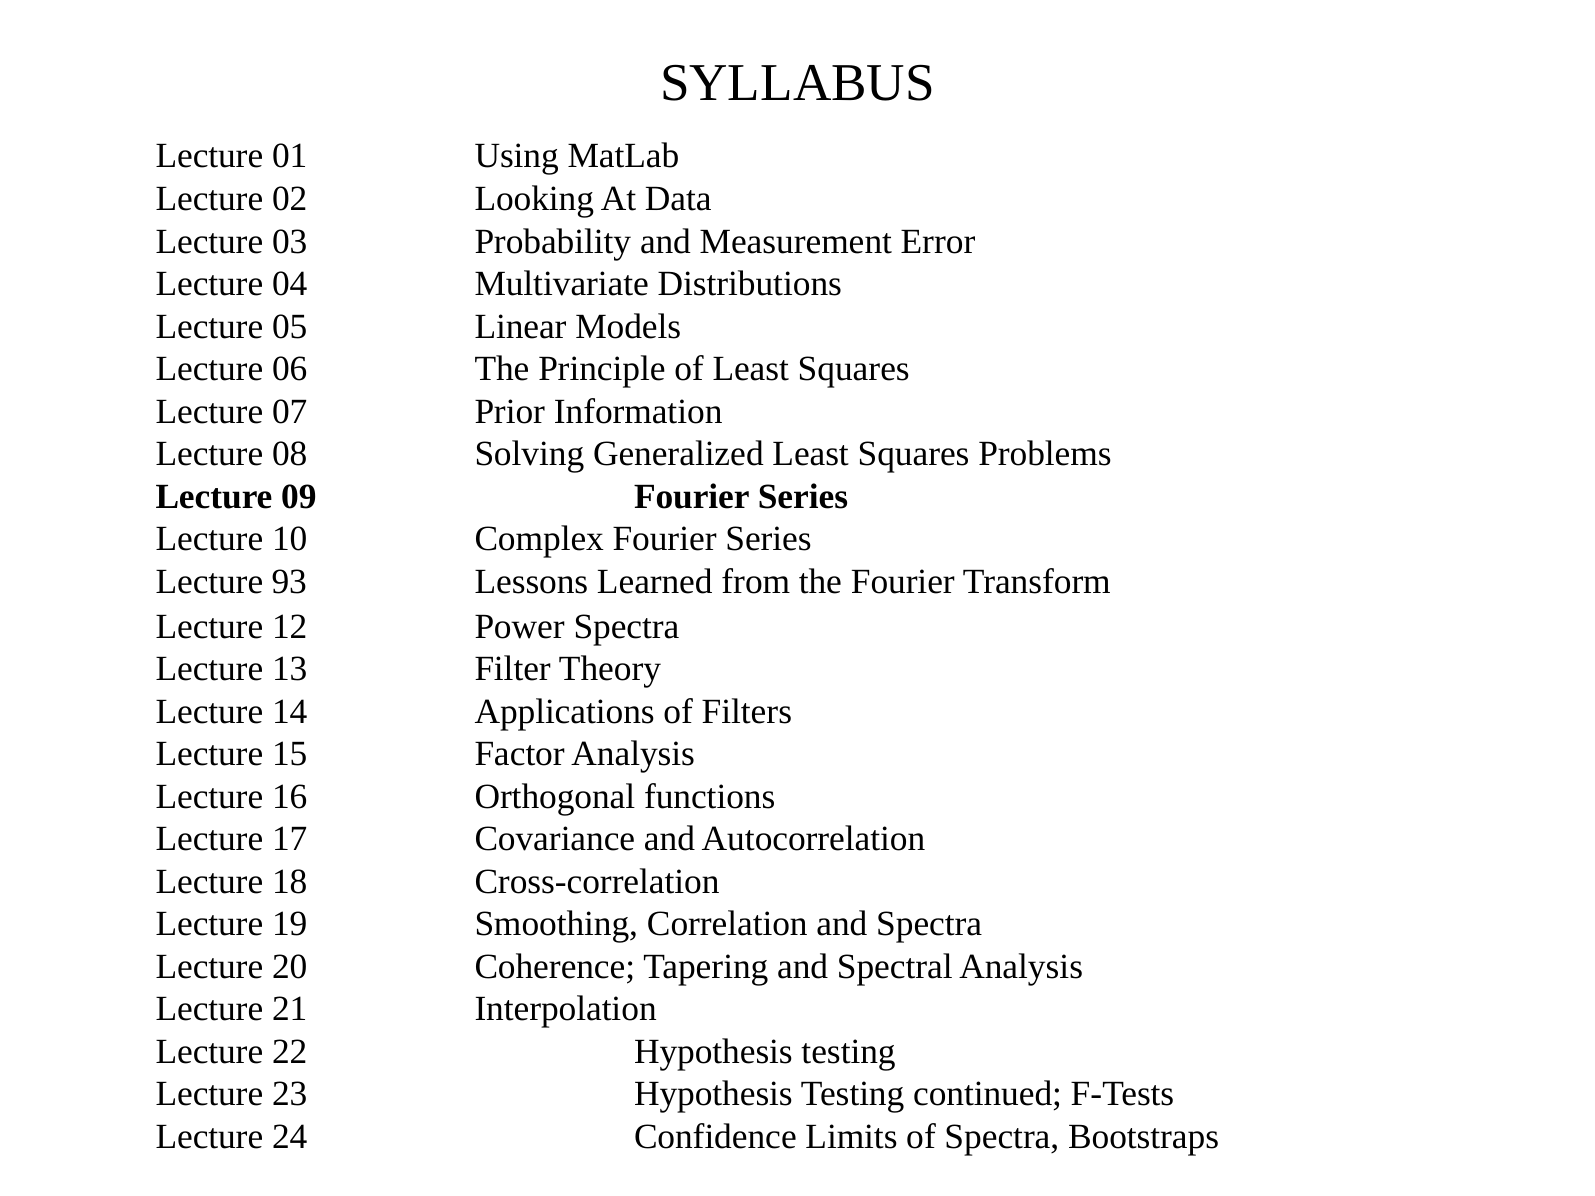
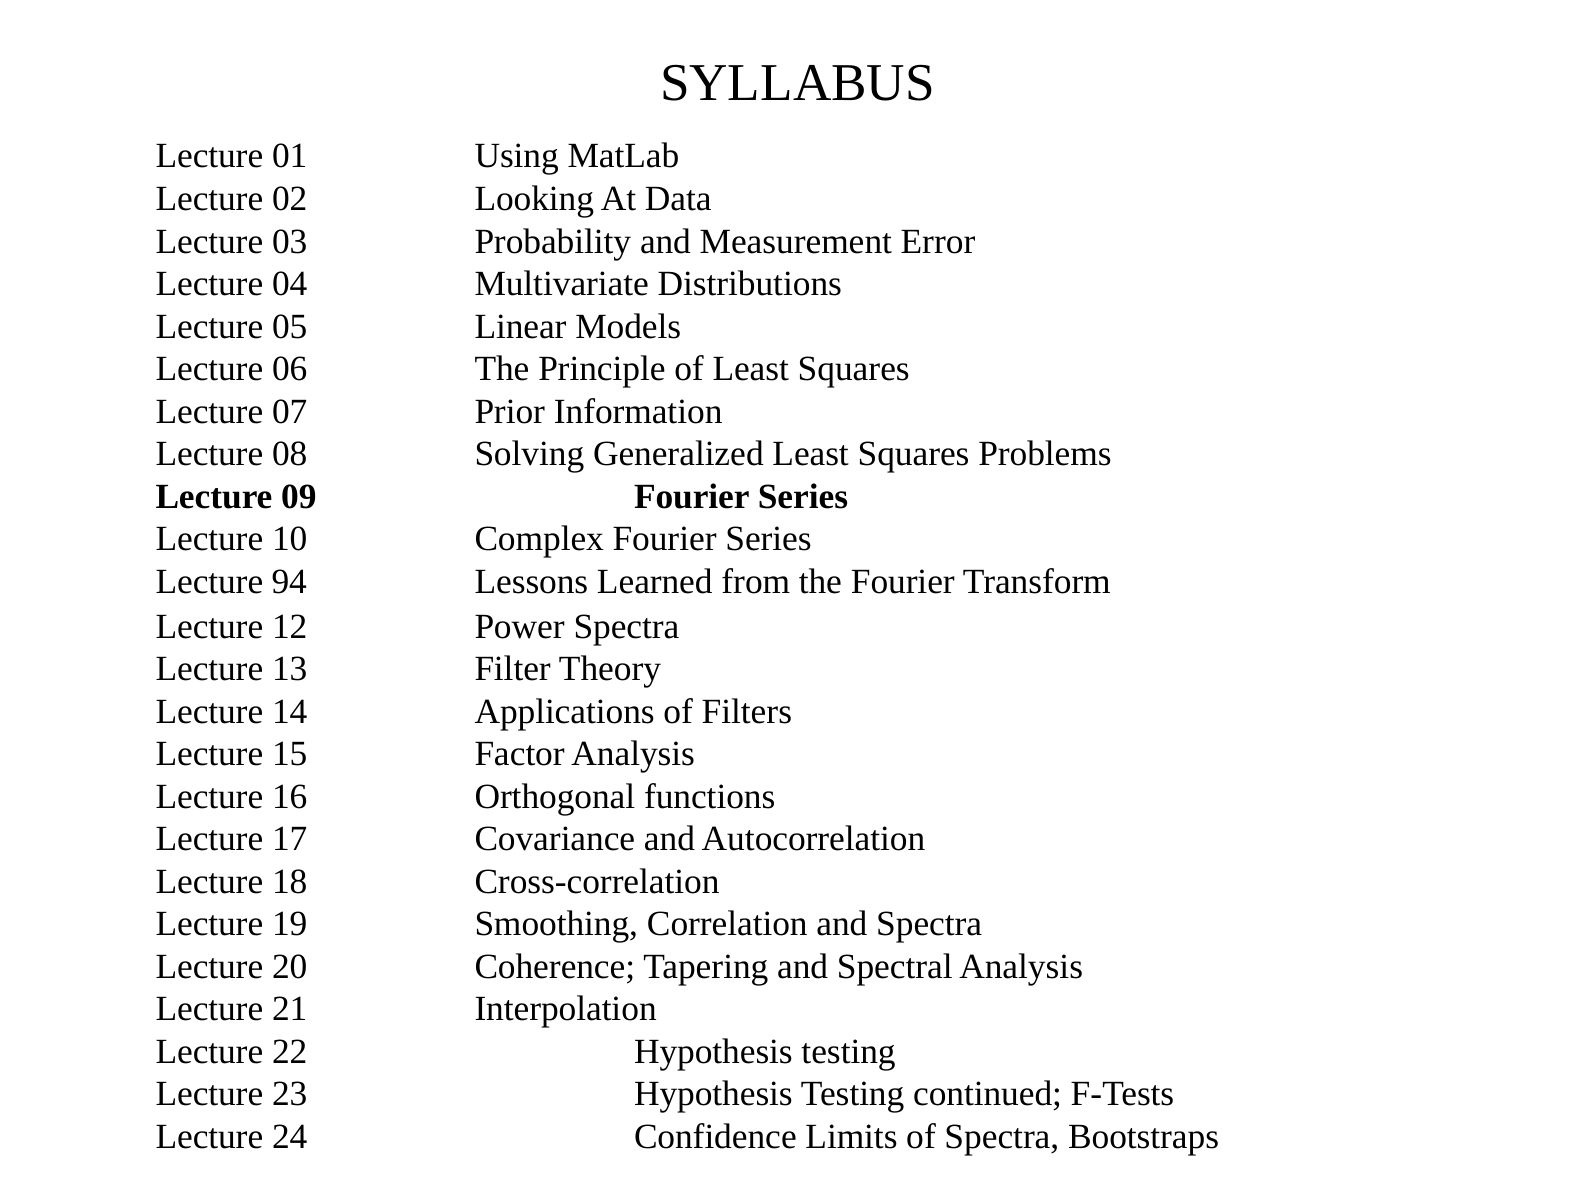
93: 93 -> 94 (289, 582)
